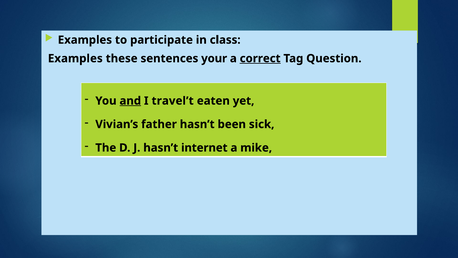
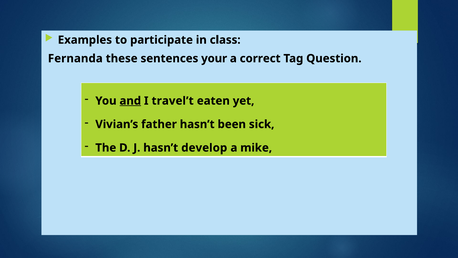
Examples: Examples -> Fernanda (75, 58)
correct underline: present -> none (260, 58)
internet: internet -> develop (204, 148)
